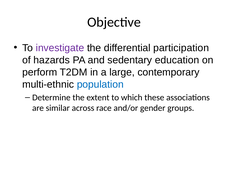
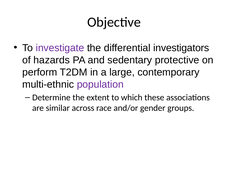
participation: participation -> investigators (181, 48)
education: education -> protective (177, 60)
population colour: blue -> purple (100, 84)
